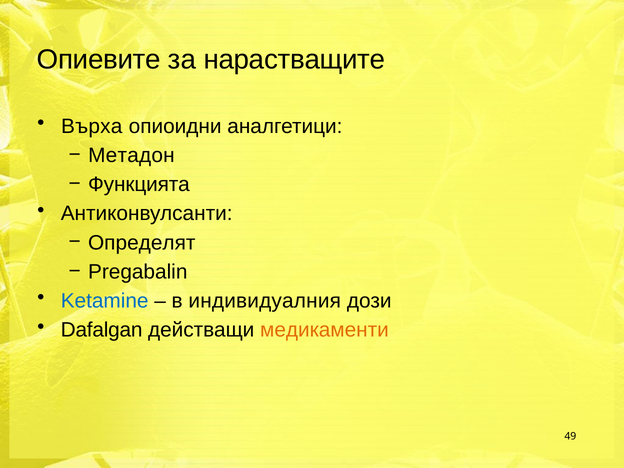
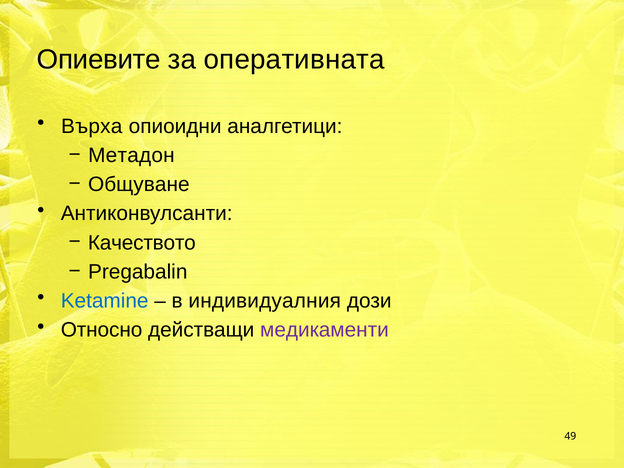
нарастващите: нарастващите -> оперативната (294, 60)
Функцията: Функцията -> Общуване (139, 184)
Определят: Определят -> Качеството (142, 243)
Dafalgan: Dafalgan -> Относно (102, 330)
медикаменти colour: orange -> purple (324, 330)
